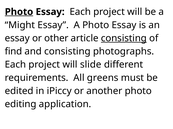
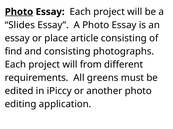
Might: Might -> Slides (20, 25)
other: other -> place (56, 38)
consisting underline: present -> none (124, 38)
slide: slide -> from (91, 65)
